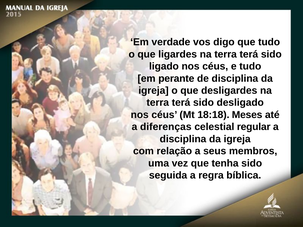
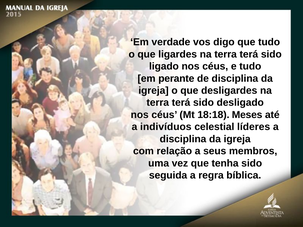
diferenças: diferenças -> indivíduos (166, 127)
regular: regular -> líderes (254, 127)
